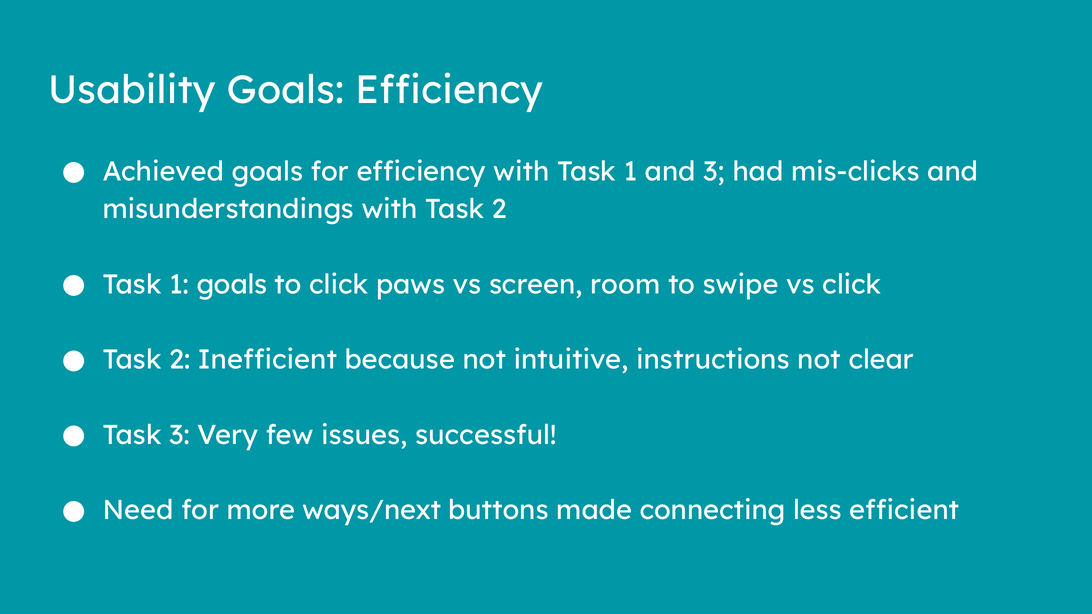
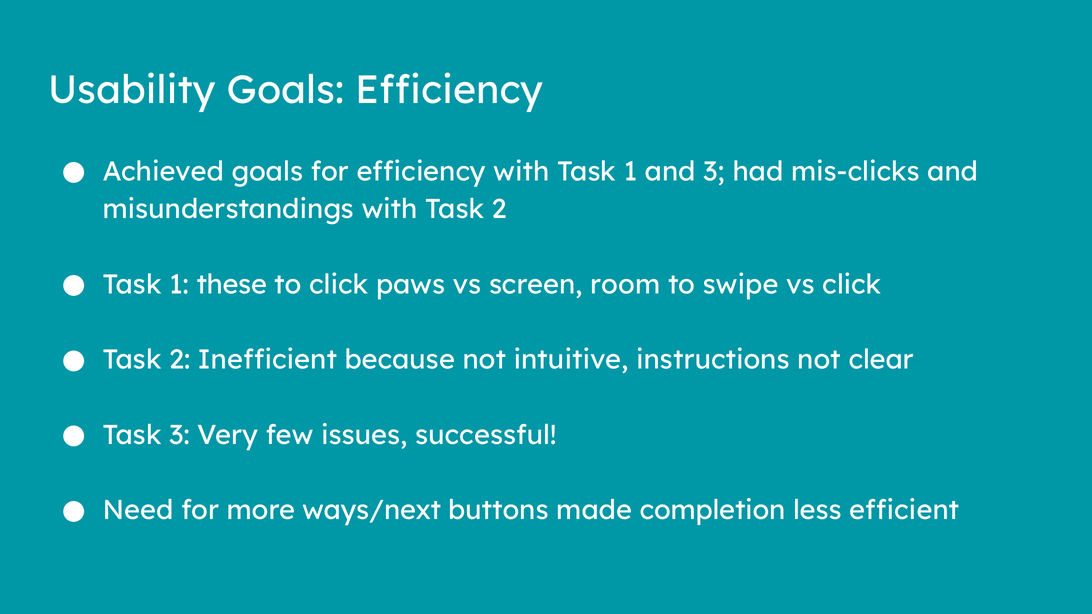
1 goals: goals -> these (232, 285)
connecting: connecting -> completion (713, 511)
